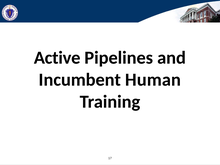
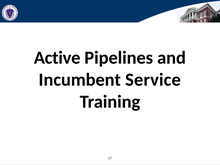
Human: Human -> Service (153, 80)
